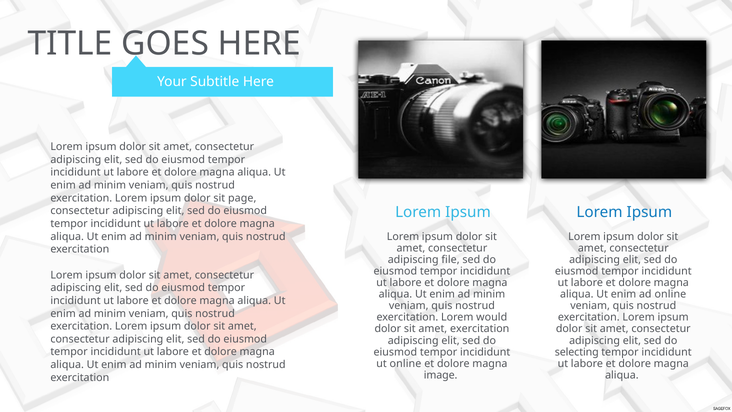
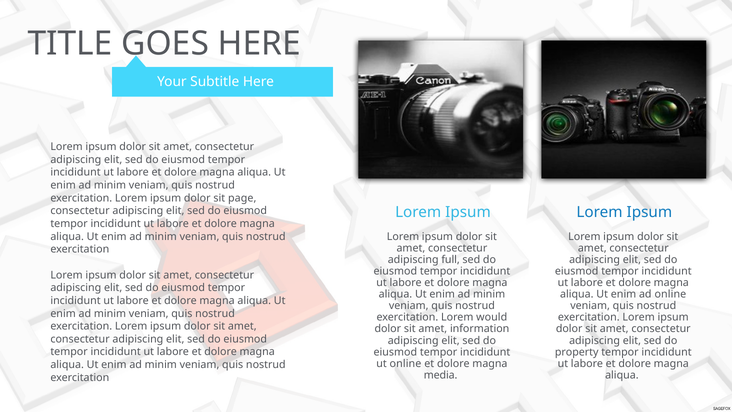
file: file -> full (451, 260)
amet exercitation: exercitation -> information (480, 329)
selecting: selecting -> property (577, 352)
image: image -> media (441, 375)
